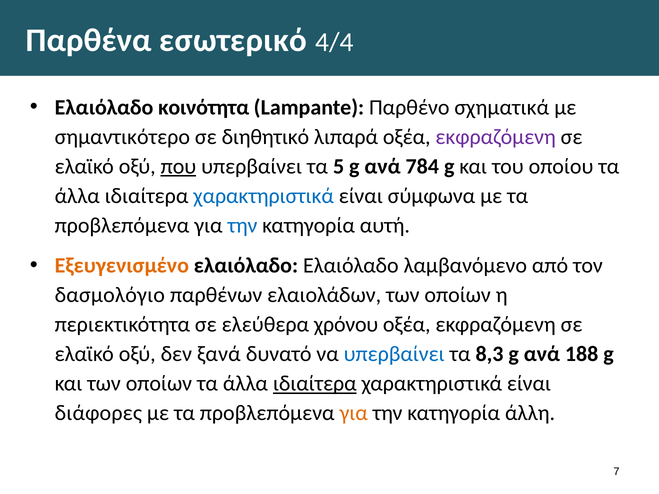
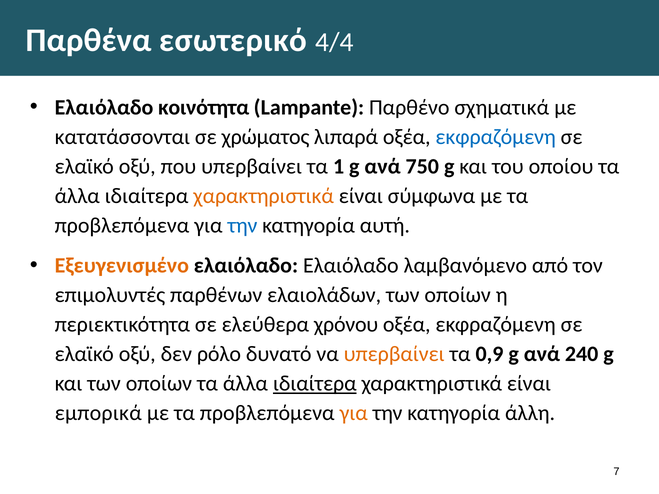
σημαντικότερο: σημαντικότερο -> κατατάσσονται (122, 137)
διηθητικό: διηθητικό -> χρώματος (265, 137)
εκφραζόμενη colour: purple -> blue (496, 137)
που underline: present -> none (178, 166)
5: 5 -> 1 (339, 166)
784: 784 -> 750 (422, 166)
χαρακτηριστικά colour: blue -> orange (264, 196)
δασμολόγιο: δασμολόγιο -> επιμολυντές (110, 295)
ξανά: ξανά -> ρόλο (219, 354)
υπερβαίνει colour: blue -> orange (394, 354)
8,3: 8,3 -> 0,9 (490, 354)
188: 188 -> 240 (582, 354)
διάφορες: διάφορες -> εμπορικά (98, 413)
